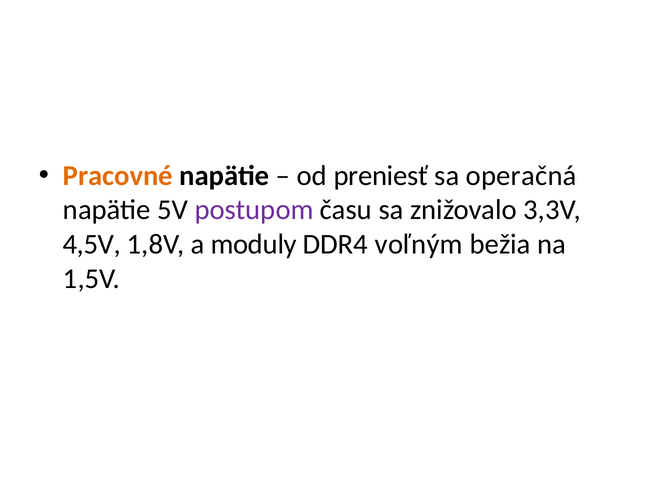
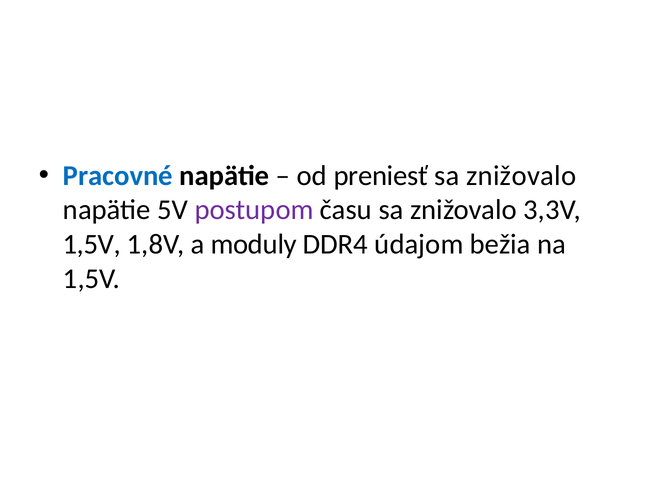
Pracovné colour: orange -> blue (118, 176)
operačná: operačná -> znižovalo (521, 176)
4,5V: 4,5V -> 1,5V (92, 245)
voľným: voľným -> údajom (419, 245)
